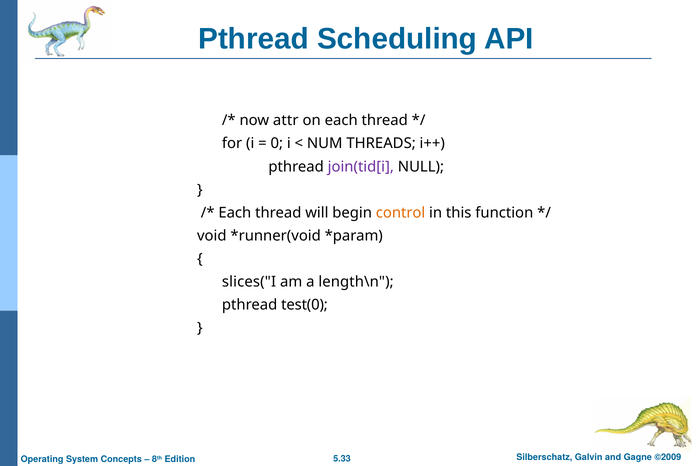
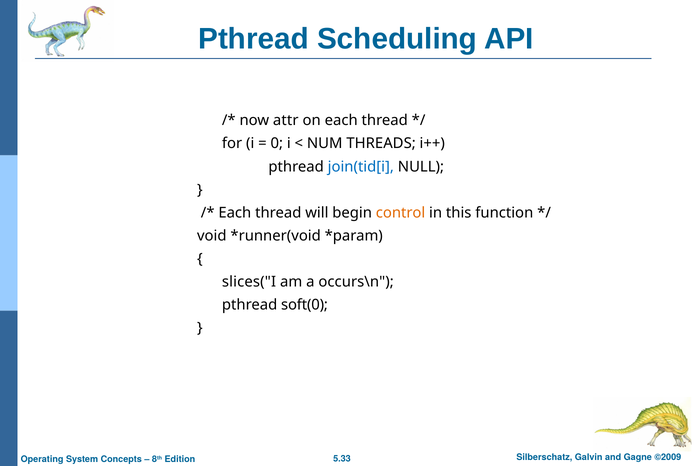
join(tid[i colour: purple -> blue (361, 166)
length\n: length\n -> occurs\n (356, 282)
test(0: test(0 -> soft(0 (305, 305)
